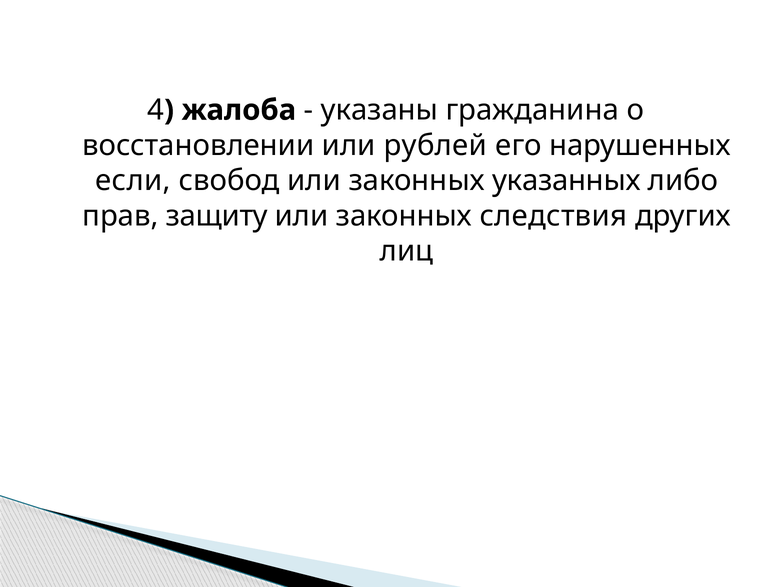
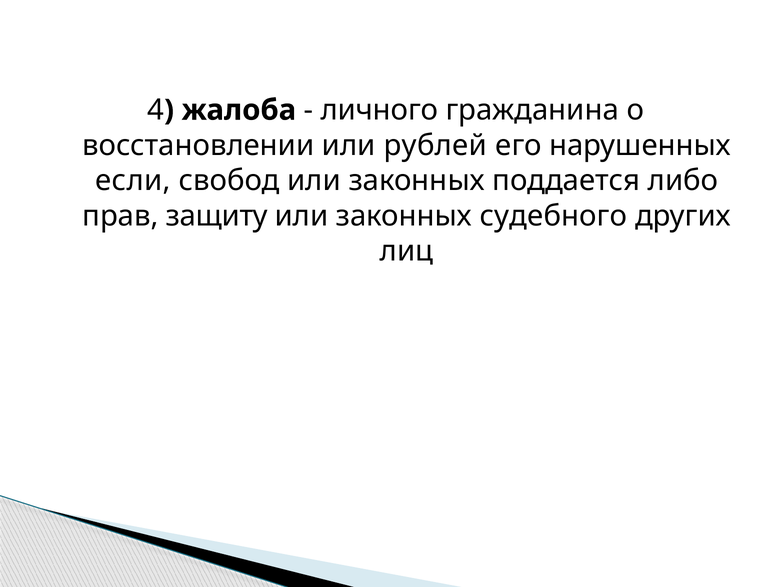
указаны: указаны -> личного (379, 110)
указанных: указанных -> поддается (566, 180)
следствия: следствия -> судебного (553, 216)
